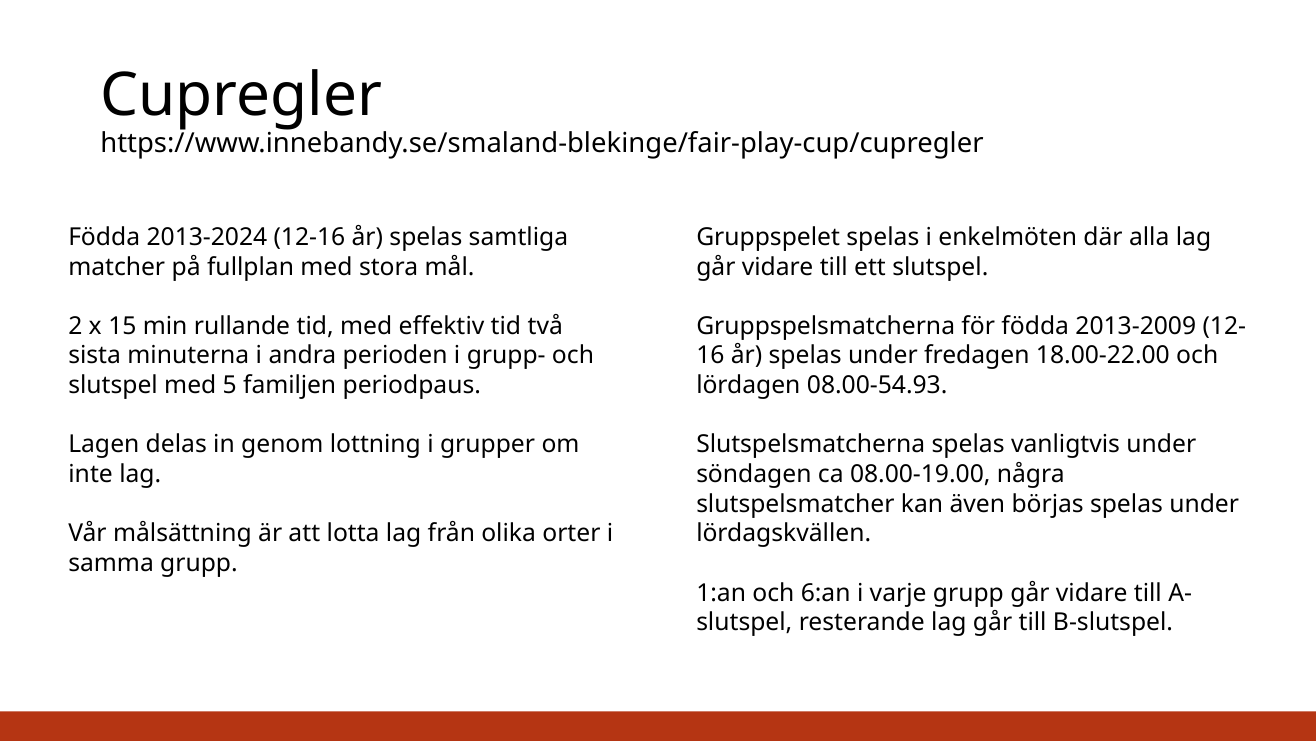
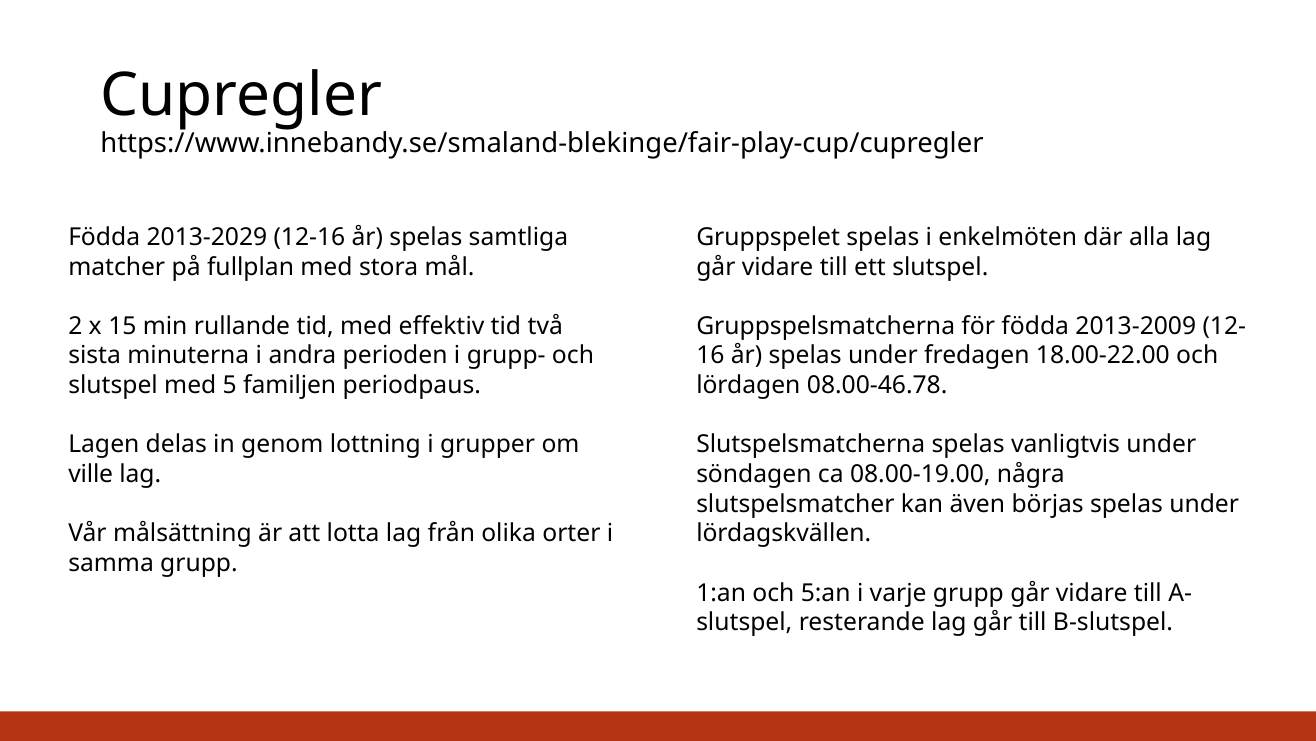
2013-2024: 2013-2024 -> 2013-2029 (207, 237)
08.00-54.93: 08.00-54.93 -> 08.00-46.78 (877, 385)
inte: inte -> ville (91, 474)
6:an: 6:an -> 5:an (826, 592)
